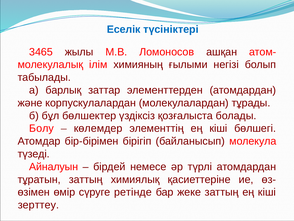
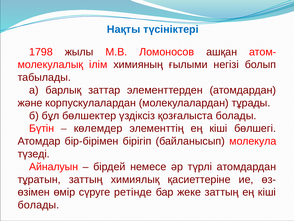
Еселік: Еселік -> Нақты (124, 29)
3465: 3465 -> 1798 (41, 52)
Болу: Болу -> Бүтін (42, 128)
зерттеу: зерттеу -> болады (38, 205)
